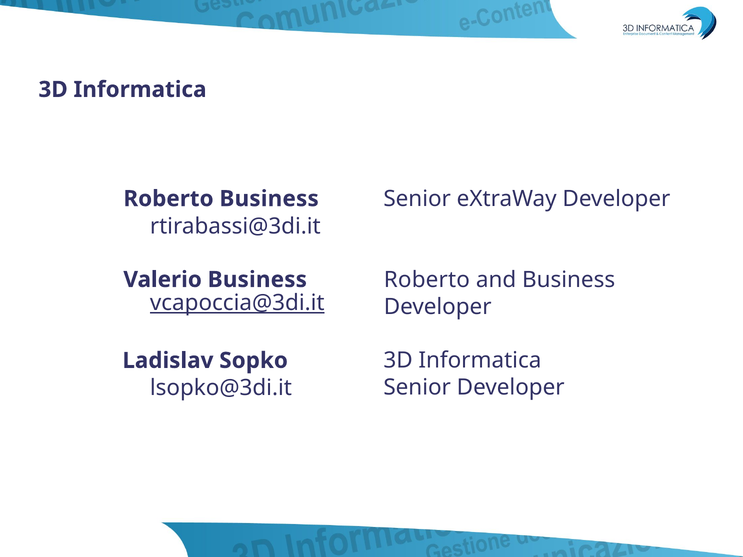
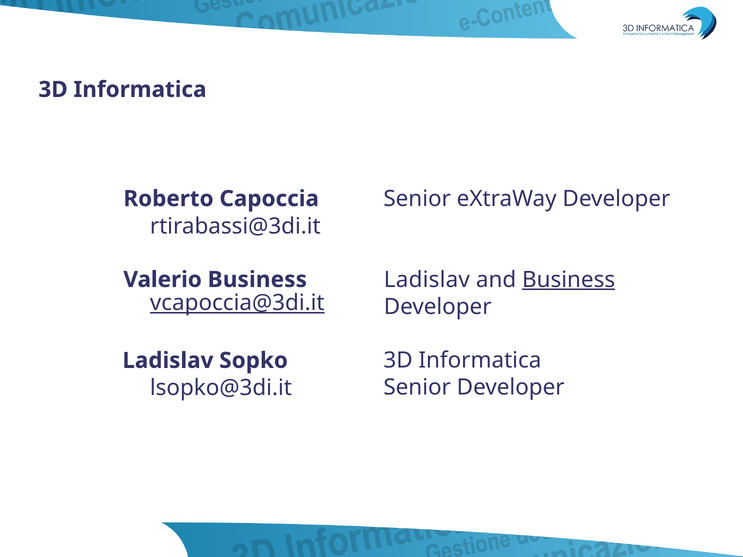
Roberto Business: Business -> Capoccia (269, 199)
Roberto: Roberto -> Ladislav (427, 280)
Business underline: none -> present (569, 280)
